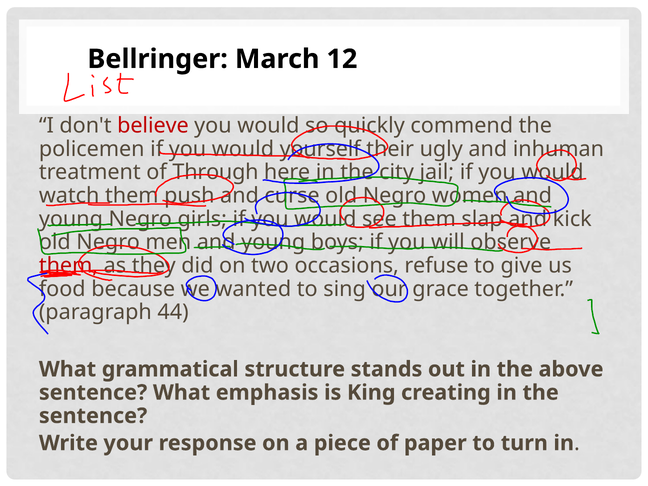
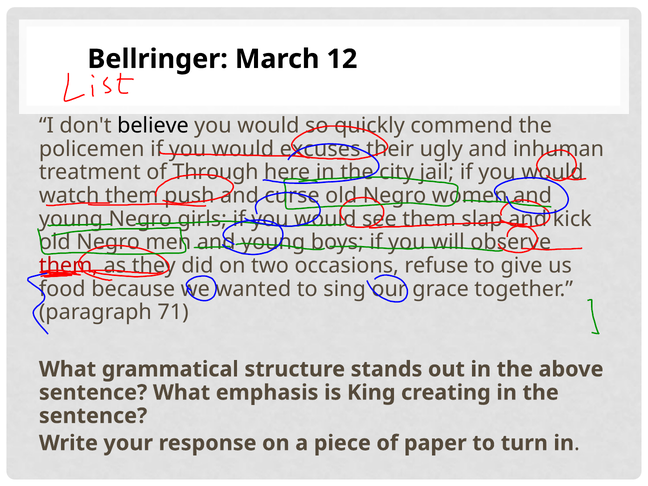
believe colour: red -> black (153, 126)
yourself: yourself -> excuses (320, 149)
44: 44 -> 71 (173, 312)
